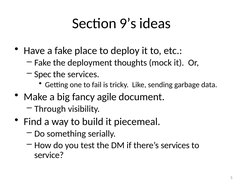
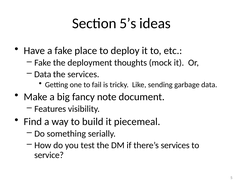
9’s: 9’s -> 5’s (128, 24)
Spec: Spec -> Data (43, 74)
agile: agile -> note (107, 97)
Through: Through -> Features (50, 109)
